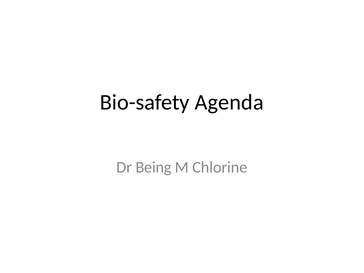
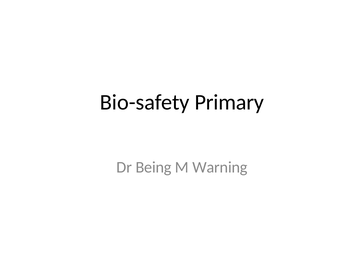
Agenda: Agenda -> Primary (229, 102)
Chlorine: Chlorine -> Warning (220, 167)
